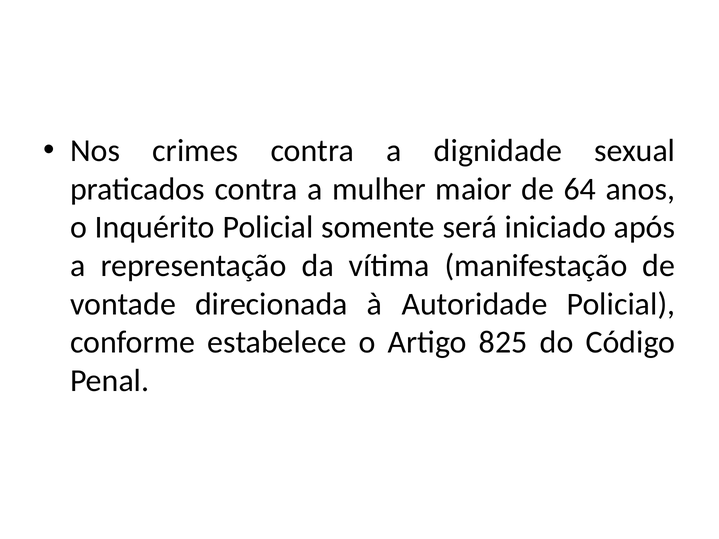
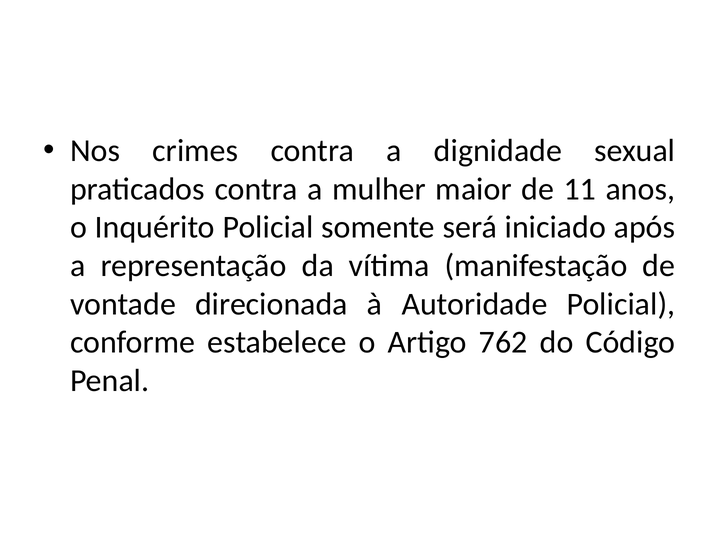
64: 64 -> 11 (580, 189)
825: 825 -> 762 (503, 343)
